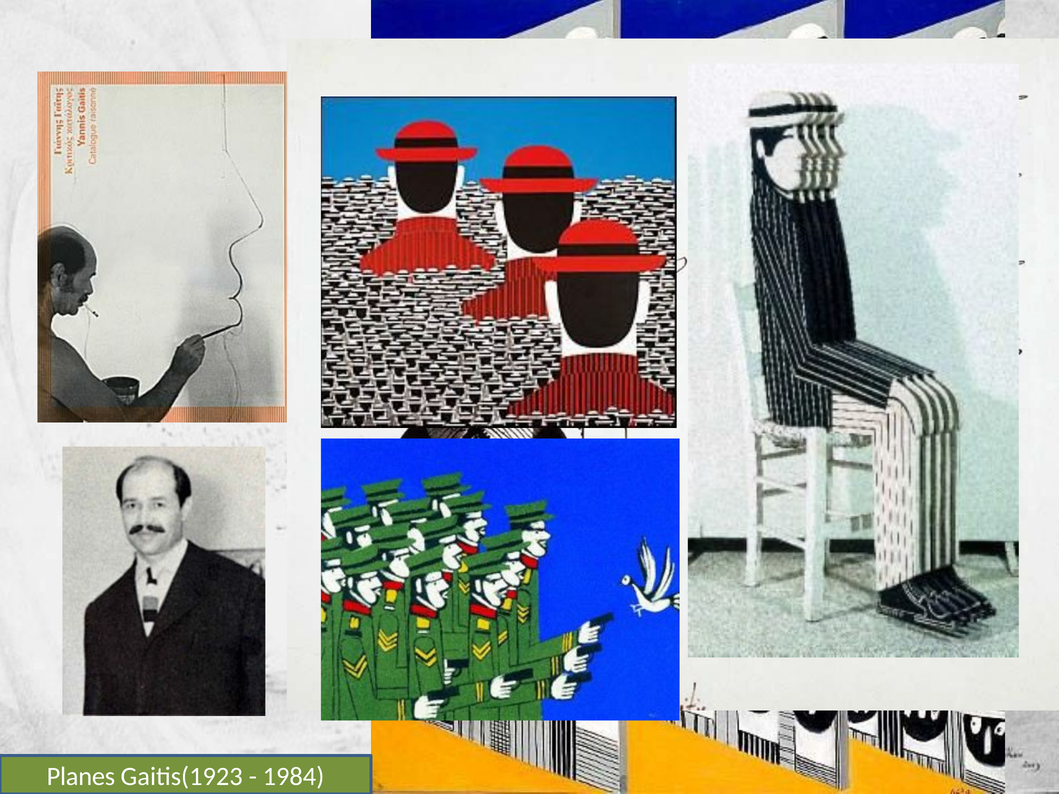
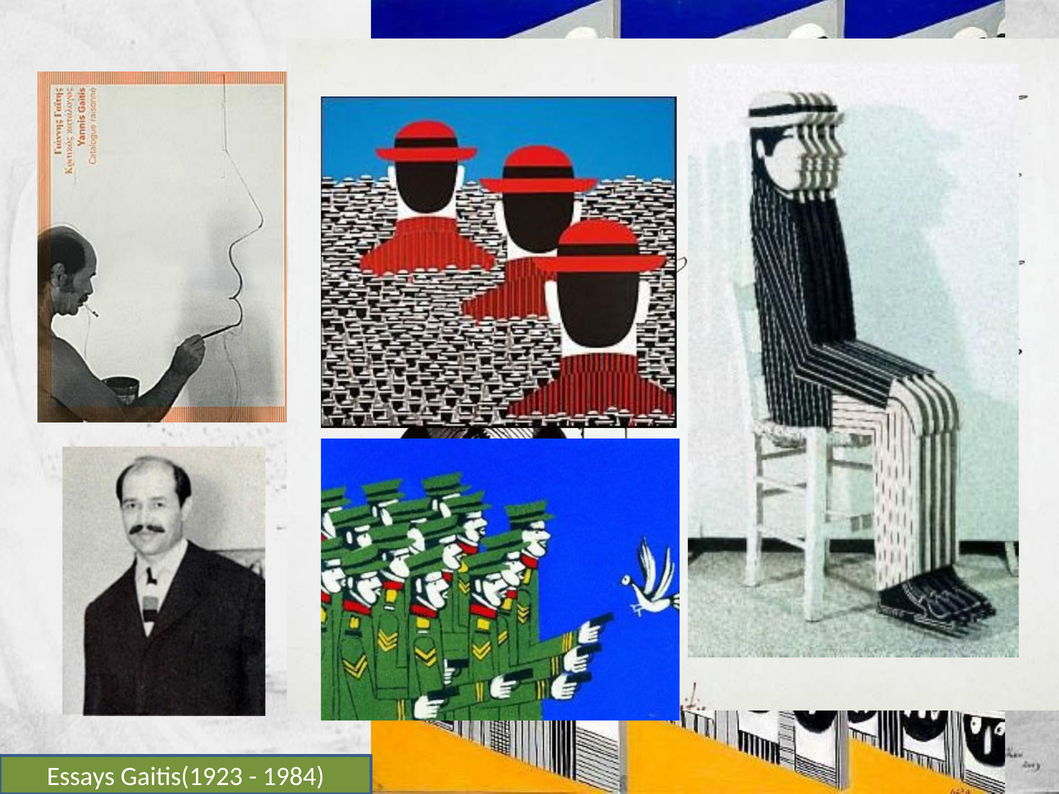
Planes: Planes -> Essays (81, 777)
